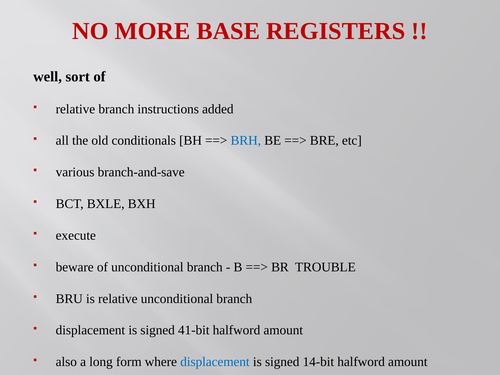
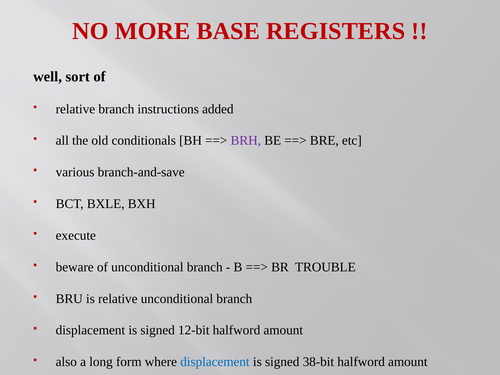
BRH colour: blue -> purple (246, 141)
41-bit: 41-bit -> 12-bit (194, 330)
14-bit: 14-bit -> 38-bit (318, 362)
